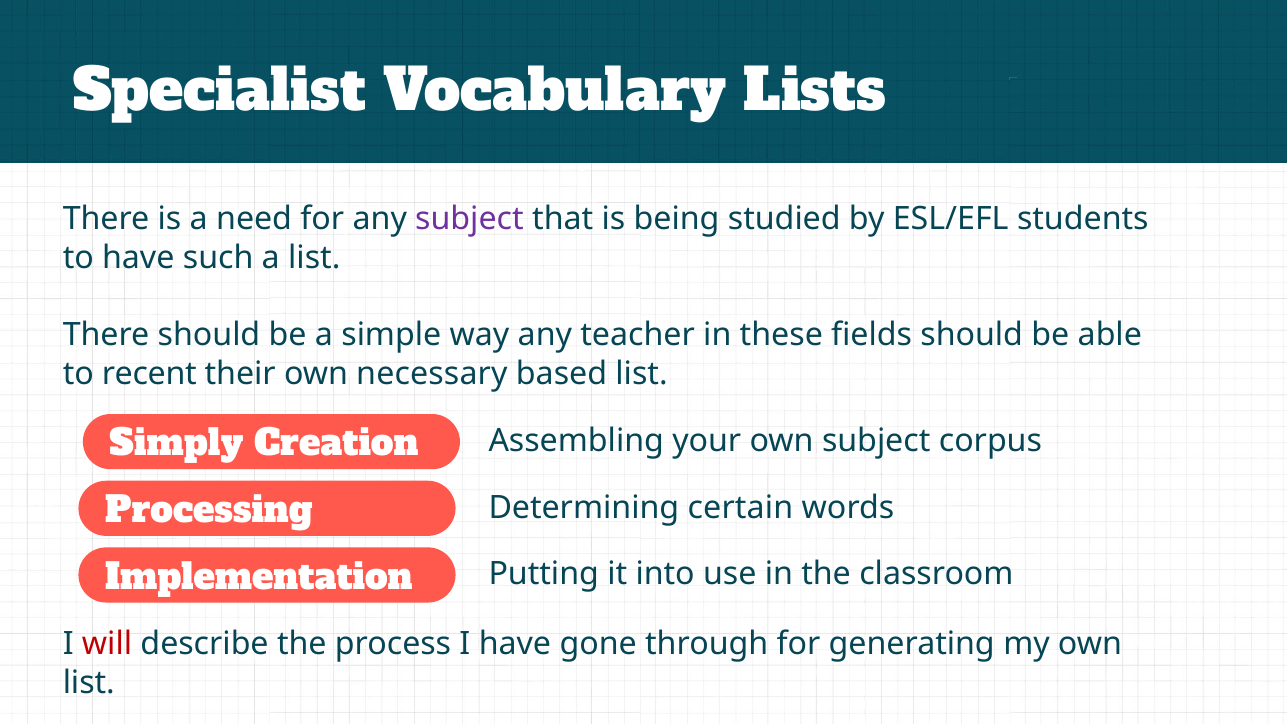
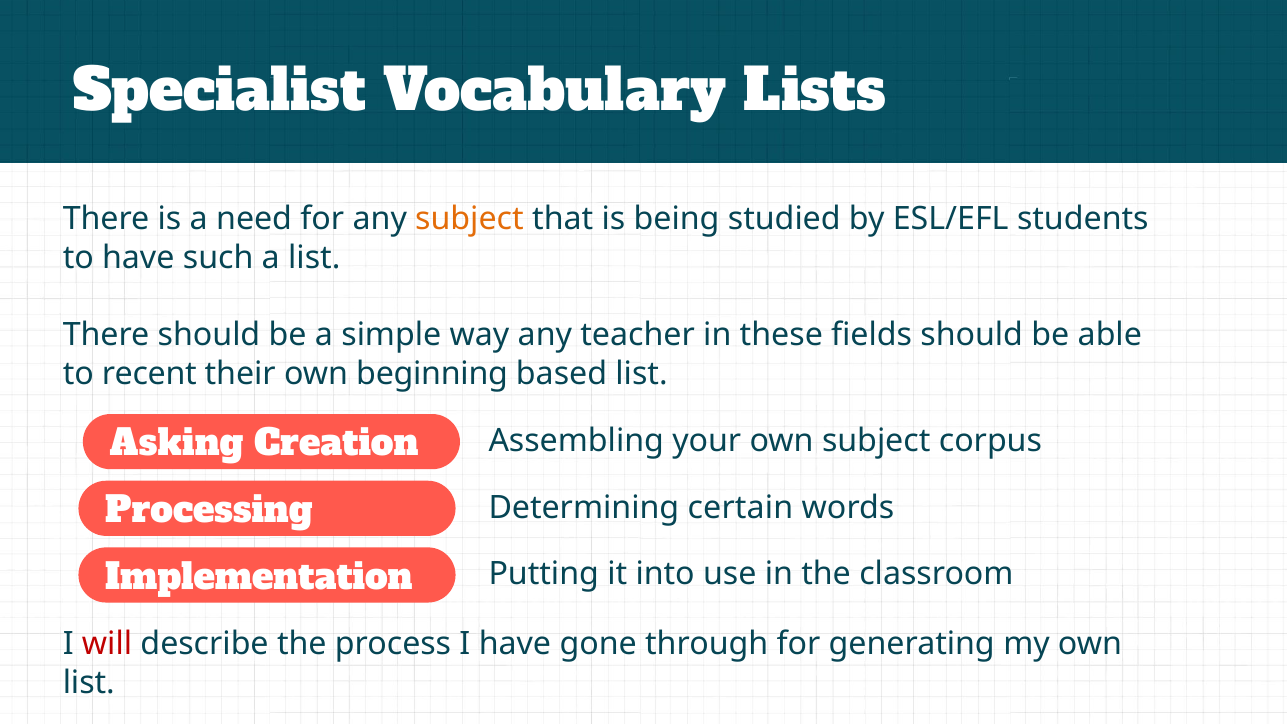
subject colour: purple -> orange (469, 219)
necessary: necessary -> beginning (432, 374)
Simply: Simply -> Asking (176, 444)
